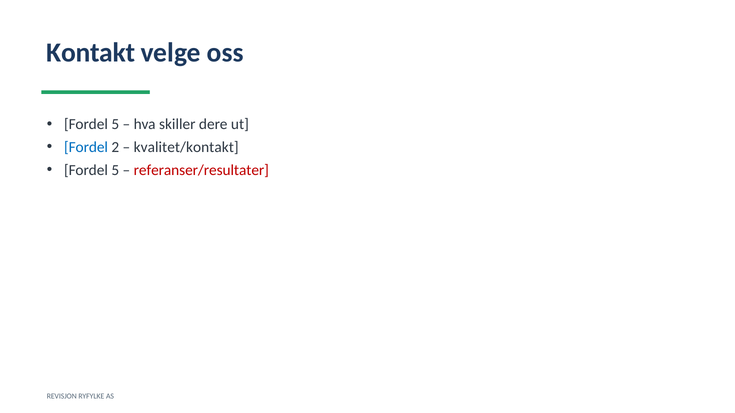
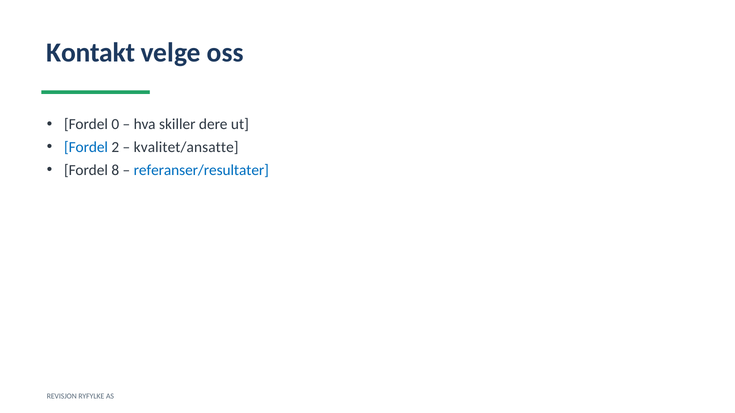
5: 5 -> 0 (115, 124)
kvalitet/kontakt: kvalitet/kontakt -> kvalitet/ansatte (186, 147)
5: 5 -> 8 (115, 170)
referanser/resultater colour: red -> blue (201, 170)
